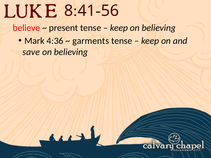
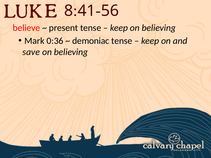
4:36: 4:36 -> 0:36 (55, 41)
garments: garments -> demoniac (91, 41)
